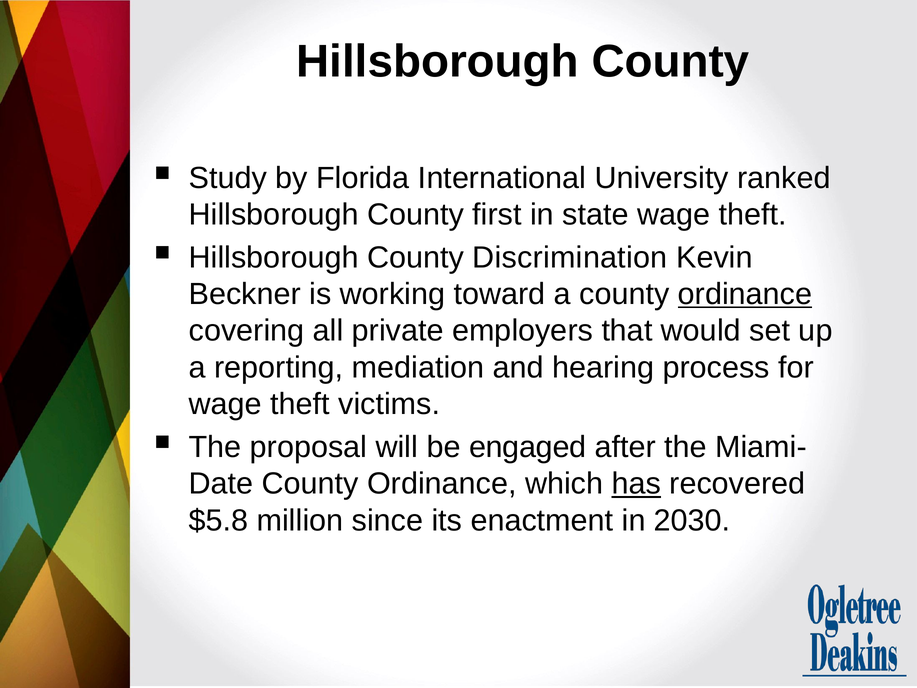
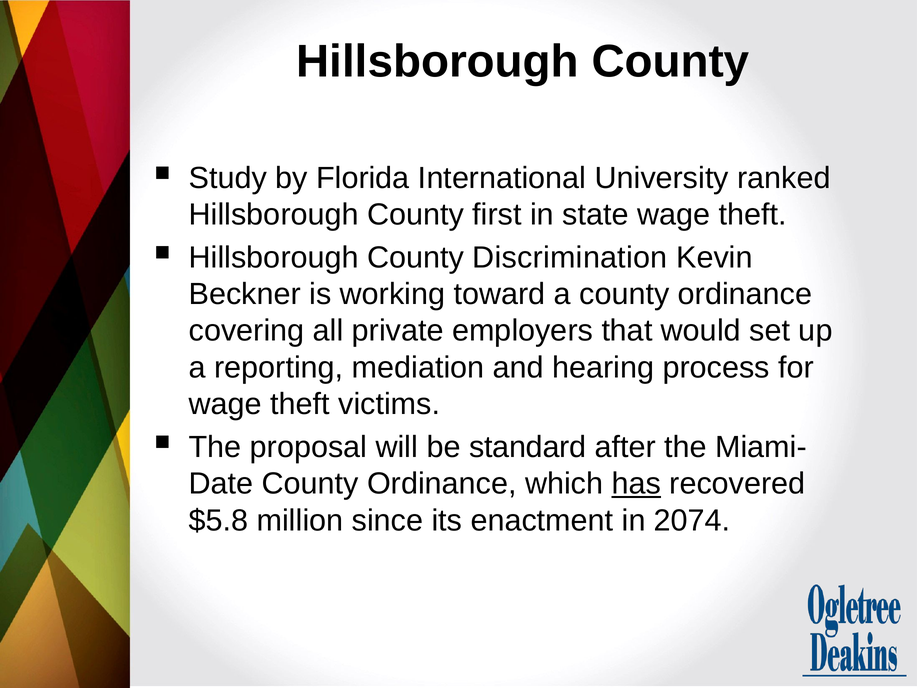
ordinance underline: present -> none (745, 294)
engaged: engaged -> standard (528, 447)
2030: 2030 -> 2074 (692, 520)
